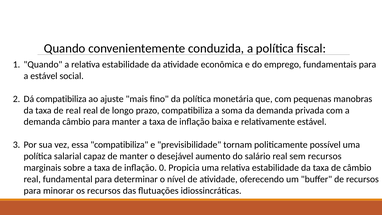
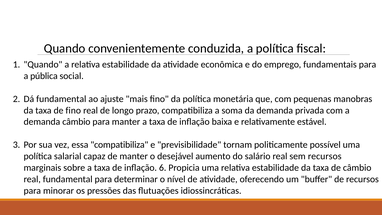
a estável: estável -> pública (44, 76)
Dá compatibiliza: compatibiliza -> fundamental (61, 99)
de real: real -> fino (73, 110)
0: 0 -> 6 (163, 168)
os recursos: recursos -> pressões (104, 191)
